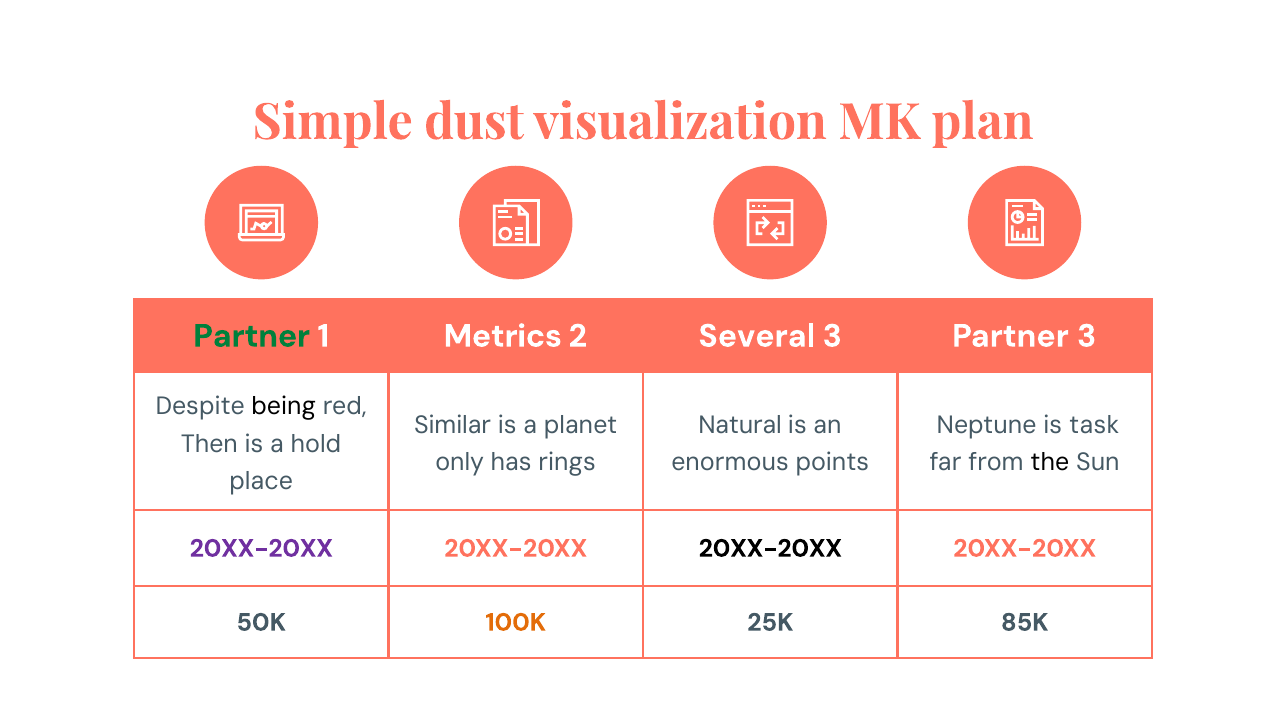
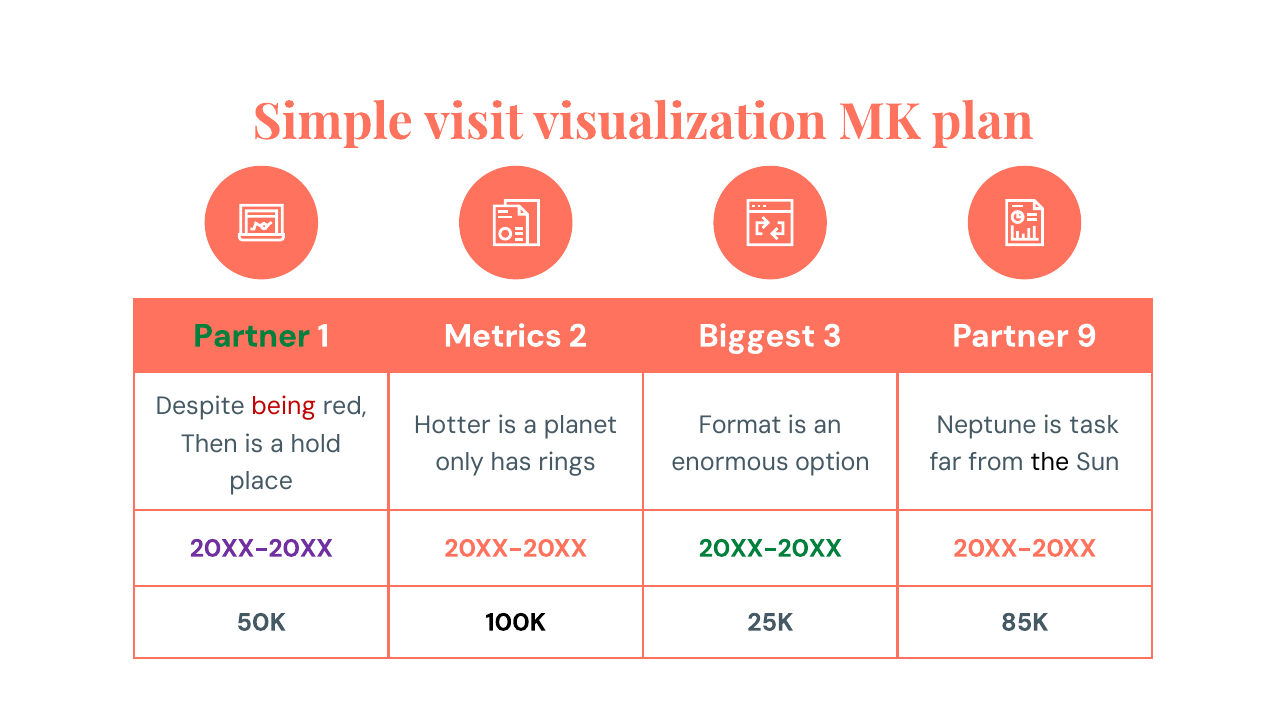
dust: dust -> visit (474, 122)
Several: Several -> Biggest (757, 336)
Partner 3: 3 -> 9 (1087, 336)
being colour: black -> red (284, 406)
Similar: Similar -> Hotter (452, 425)
Natural: Natural -> Format (740, 425)
points: points -> option (832, 462)
20XX-20XX colour: black -> green (770, 548)
100K colour: orange -> black (516, 622)
